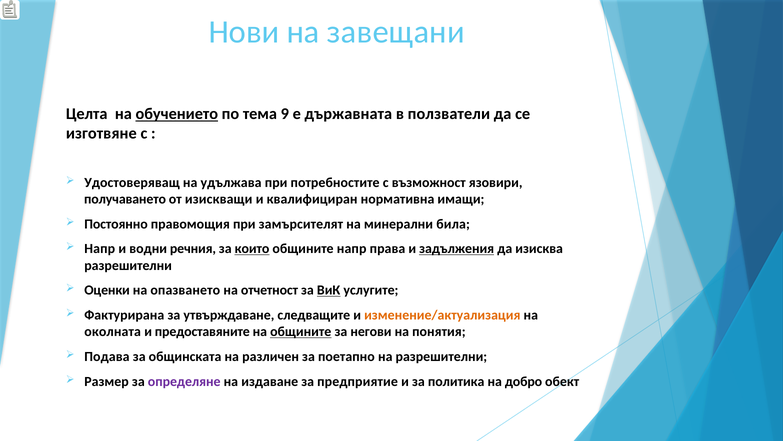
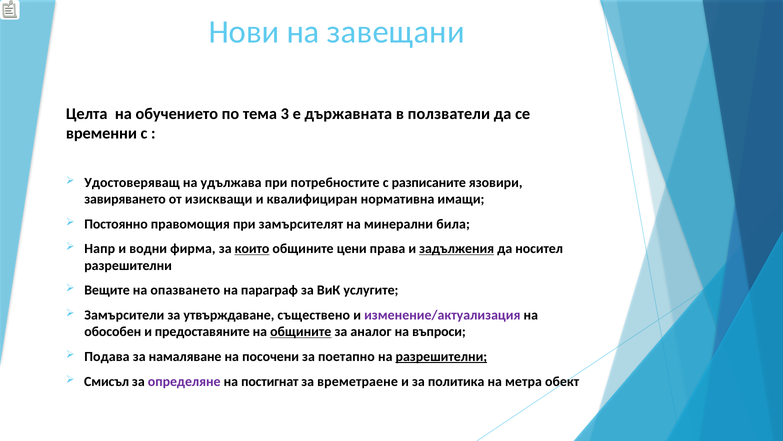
обучението underline: present -> none (177, 114)
9: 9 -> 3 (285, 114)
изготвяне: изготвяне -> временни (101, 133)
възможност: възможност -> разписаните (429, 182)
получаването: получаването -> завиряването (125, 199)
речния: речния -> фирма (193, 249)
общините напр: напр -> цени (352, 249)
изисква: изисква -> носител (539, 249)
Оценки: Оценки -> Вещите (107, 290)
отчетност: отчетност -> параграф (269, 290)
ВиК underline: present -> none (329, 290)
Фактурирана: Фактурирана -> Замърсители (124, 315)
следващите: следващите -> съществено (314, 315)
изменение/актуализация colour: orange -> purple (442, 315)
околната: околната -> обособен (113, 331)
негови: негови -> аналог (371, 331)
понятия: понятия -> въпроси (439, 331)
общинската: общинската -> намаляване (185, 356)
различен: различен -> посочени (271, 356)
разрешителни underline: none -> present (441, 356)
Размер: Размер -> Смисъл (107, 381)
издаване: издаване -> постигнат (270, 381)
предприятие: предприятие -> времетраене (358, 381)
добро: добро -> метра (523, 381)
